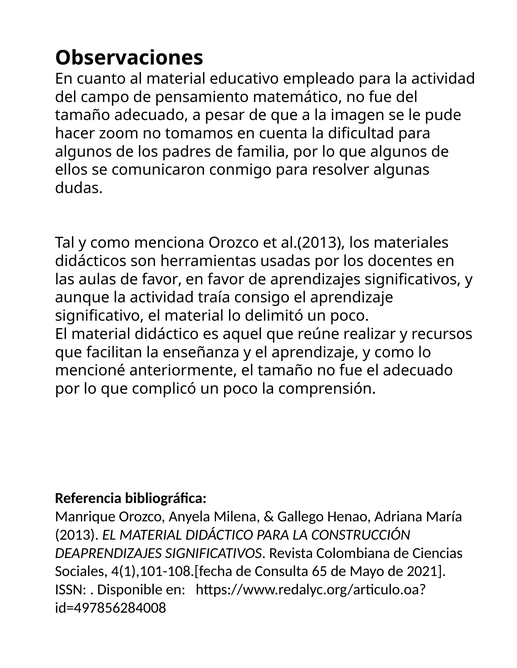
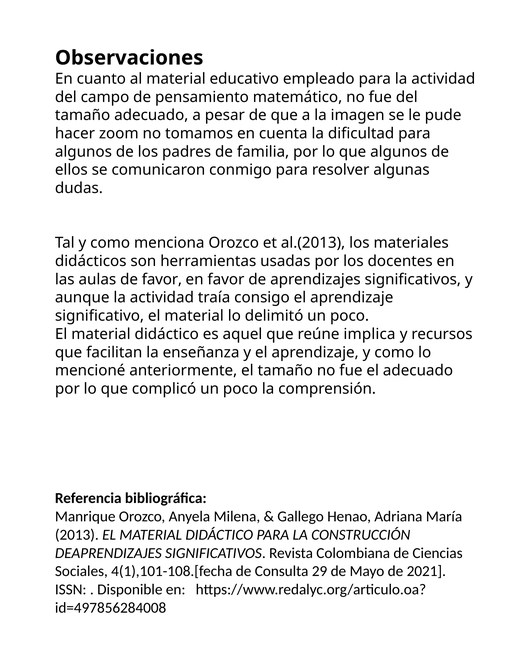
realizar: realizar -> implica (369, 334)
65: 65 -> 29 (320, 571)
